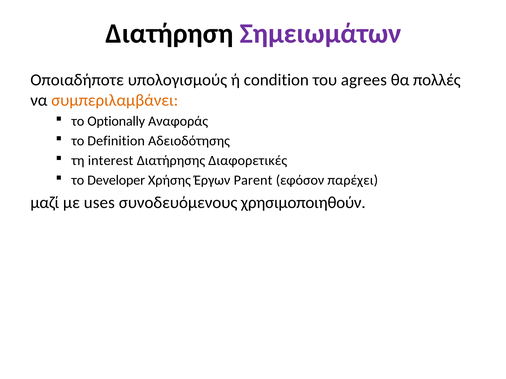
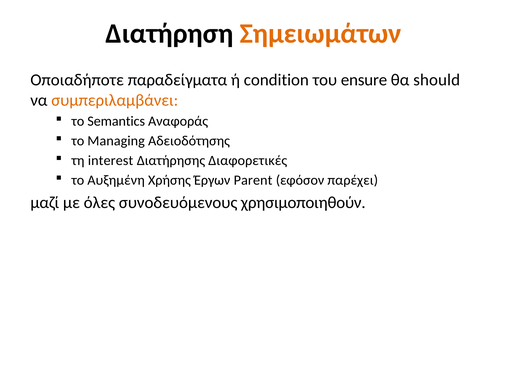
Σημειωμάτων colour: purple -> orange (321, 34)
υπολογισμούς: υπολογισμούς -> παραδείγματα (177, 80)
agrees: agrees -> ensure (364, 80)
πολλές: πολλές -> should (437, 80)
Optionally: Optionally -> Semantics (116, 121)
Definition: Definition -> Managing (116, 141)
Developer: Developer -> Αυξημένη (116, 181)
uses: uses -> όλες (99, 203)
